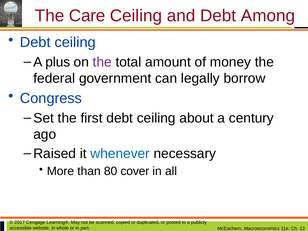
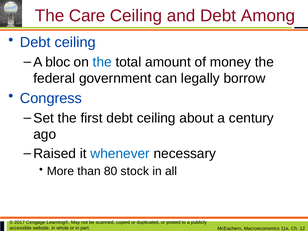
plus: plus -> bloc (58, 62)
the colour: purple -> blue (102, 62)
cover: cover -> stock (135, 171)
